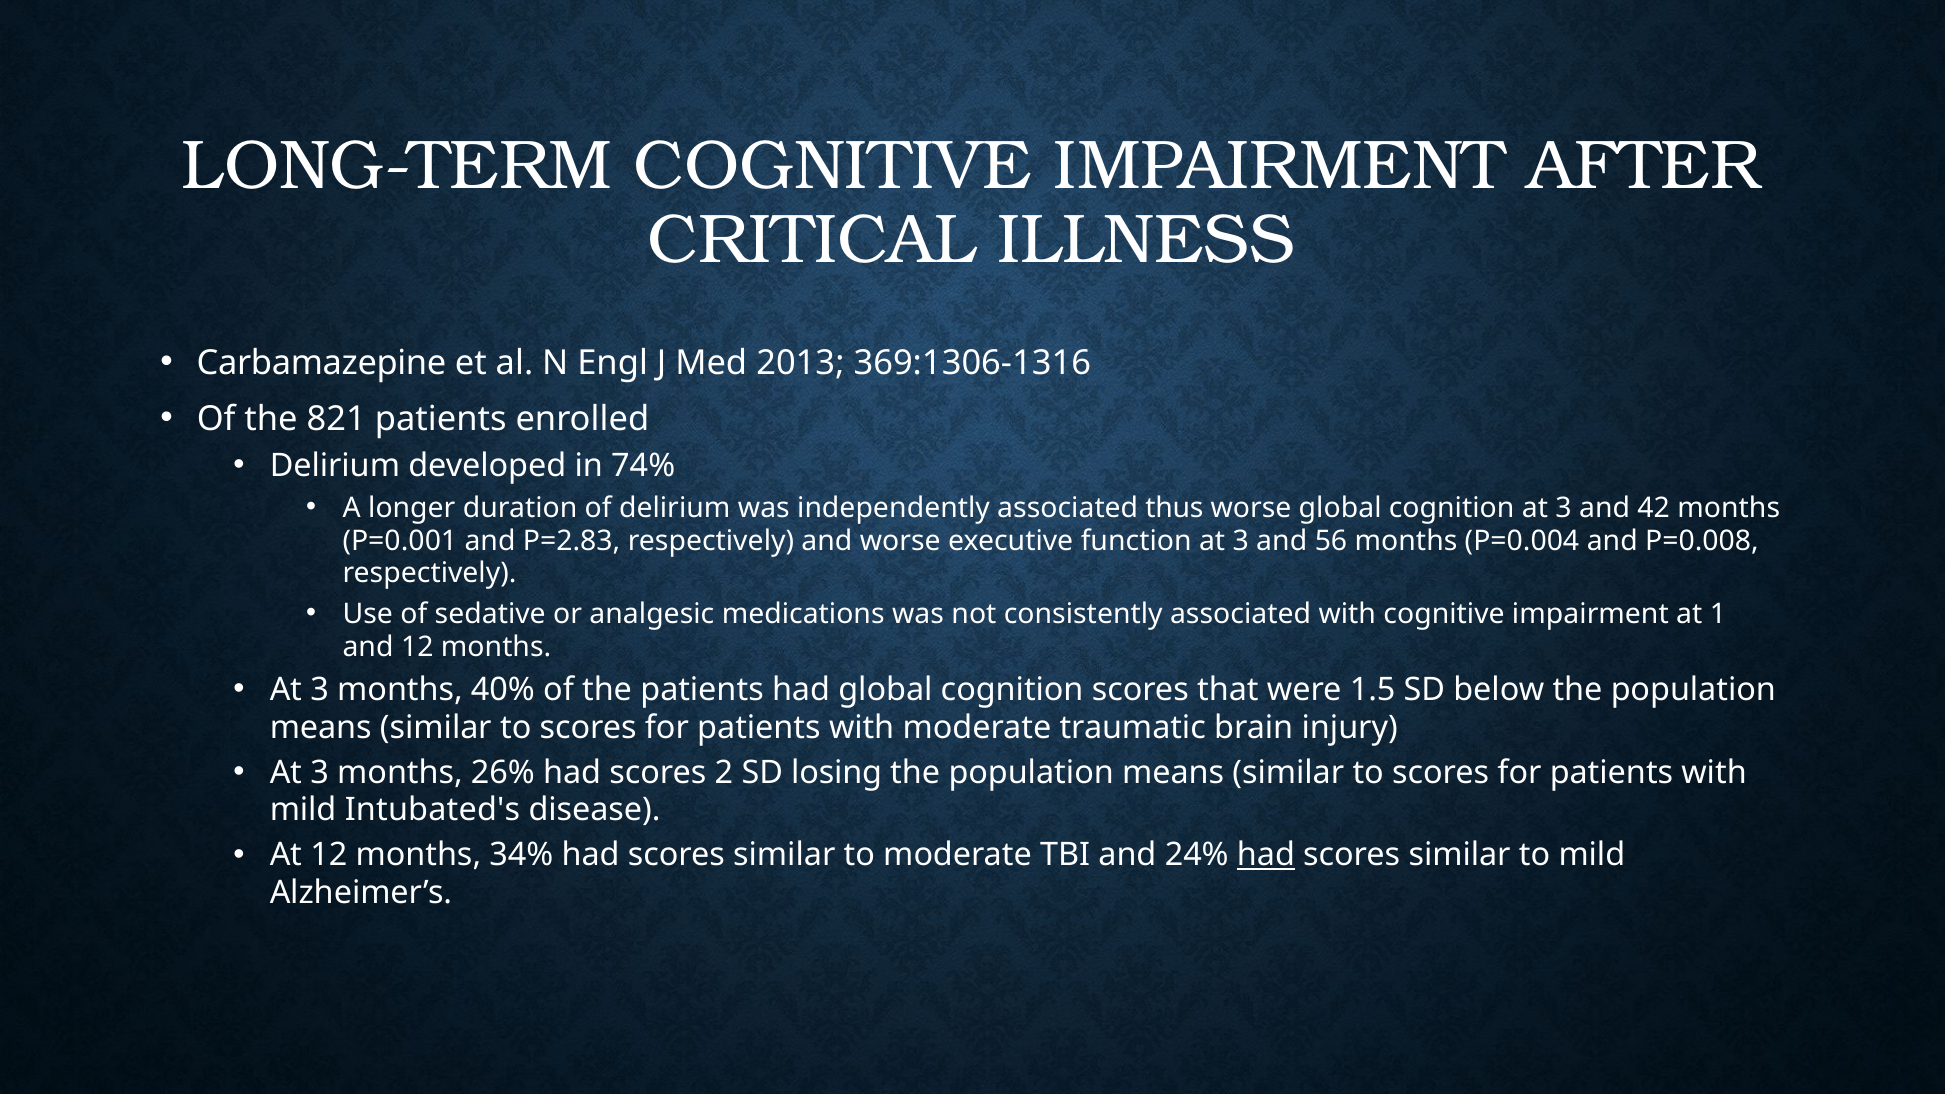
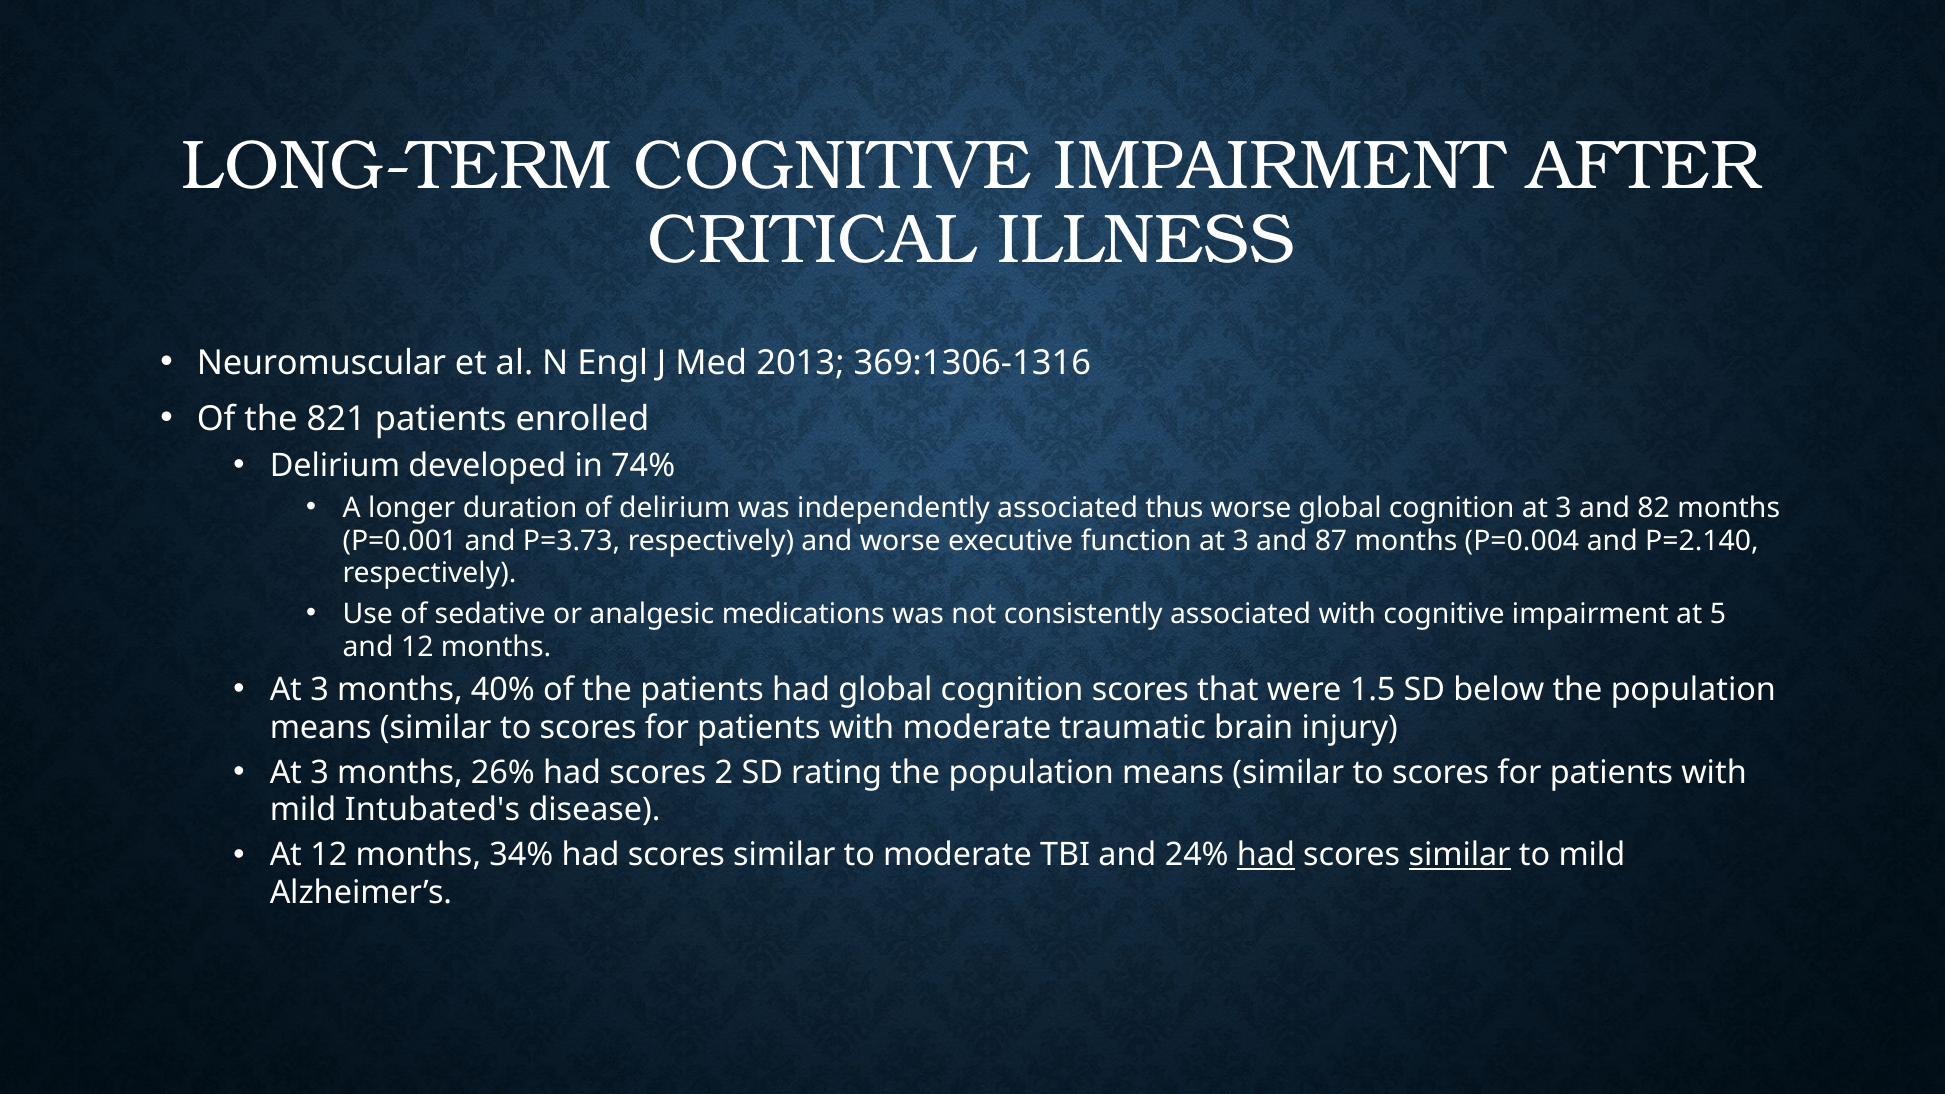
Carbamazepine: Carbamazepine -> Neuromuscular (321, 363)
42: 42 -> 82 (1654, 508)
P=2.83: P=2.83 -> P=3.73 (572, 541)
56: 56 -> 87 (1331, 541)
P=0.008: P=0.008 -> P=2.140 (1702, 541)
1: 1 -> 5 (1718, 614)
losing: losing -> rating (837, 773)
similar underline: none -> present (1460, 855)
